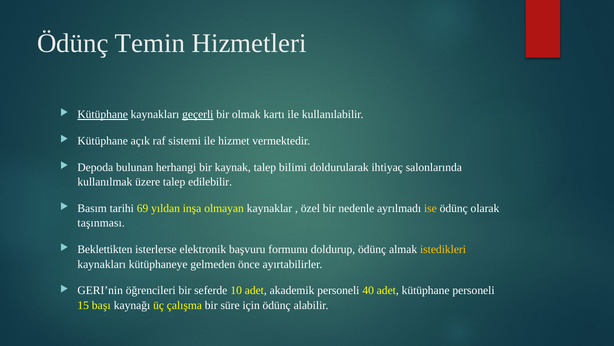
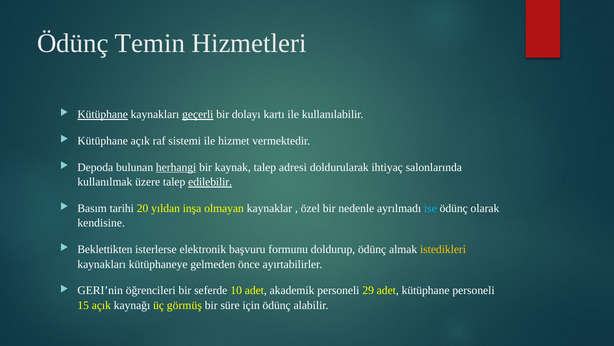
olmak: olmak -> dolayı (246, 114)
herhangi underline: none -> present (176, 167)
bilimi: bilimi -> adresi (293, 167)
edilebilir underline: none -> present (210, 182)
69: 69 -> 20 (143, 208)
ise colour: yellow -> light blue (430, 208)
taşınması: taşınması -> kendisine (101, 223)
40: 40 -> 29 (368, 290)
15 başı: başı -> açık (101, 305)
çalışma: çalışma -> görmüş (184, 305)
